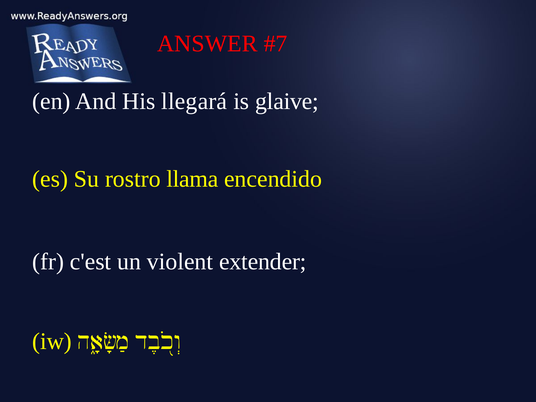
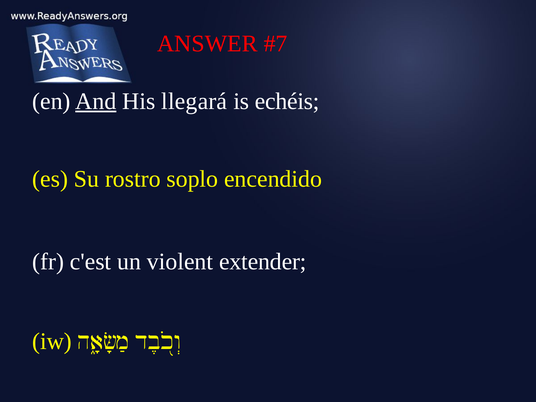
And underline: none -> present (96, 101)
glaive: glaive -> echéis (287, 101)
llama: llama -> soplo (192, 179)
